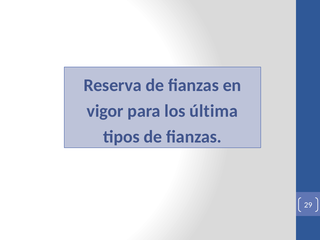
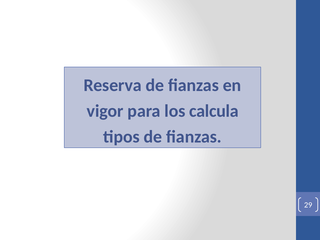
última: última -> calcula (214, 111)
